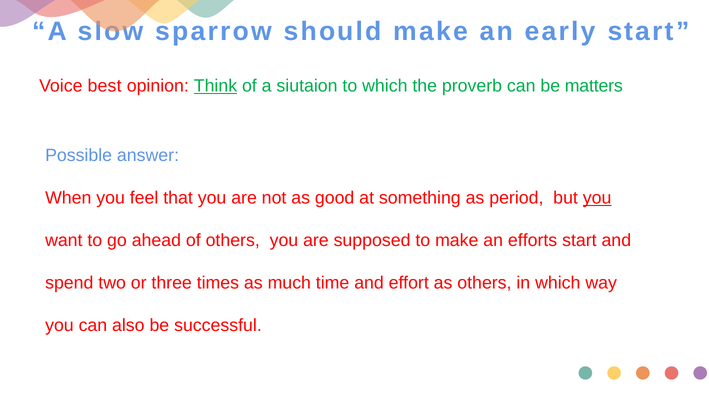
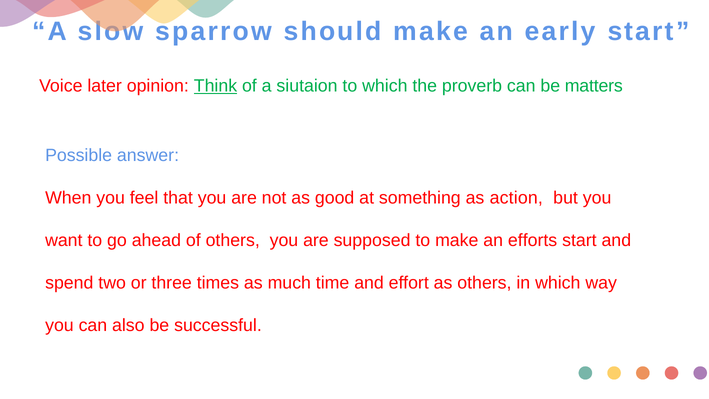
best: best -> later (105, 86)
period: period -> action (516, 198)
you underline: present -> none (597, 198)
